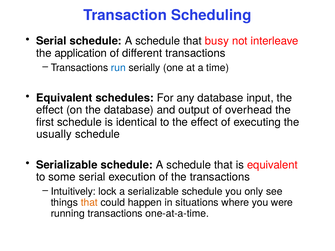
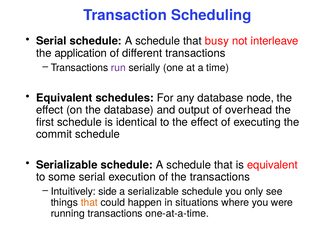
run colour: blue -> purple (118, 68)
input: input -> node (260, 98)
usually: usually -> commit (54, 134)
lock: lock -> side (108, 192)
